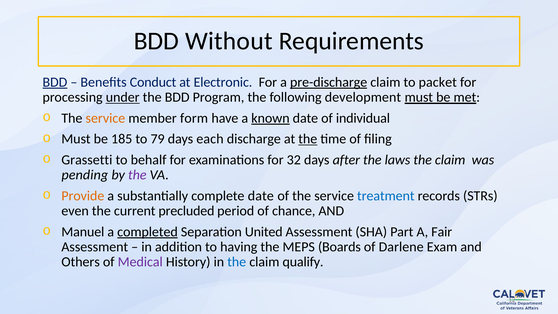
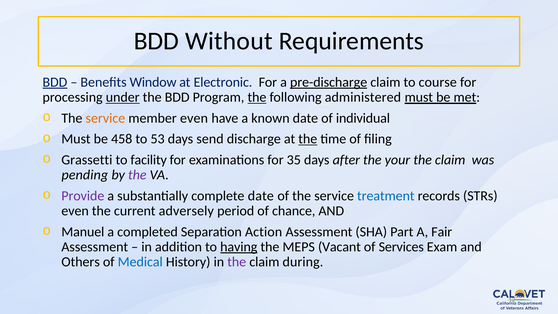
Conduct: Conduct -> Window (153, 82)
packet: packet -> course (438, 82)
the underline: none -> present (257, 97)
development: development -> administered (363, 97)
member form: form -> even (194, 118)
known underline: present -> none (270, 118)
185: 185 -> 458 (122, 139)
79: 79 -> 53 (158, 139)
each: each -> send (210, 139)
behalf: behalf -> facility (149, 160)
32: 32 -> 35 (294, 160)
laws: laws -> your (397, 160)
Provide colour: orange -> purple (83, 196)
precluded: precluded -> adversely (186, 211)
completed underline: present -> none (147, 232)
United: United -> Action (264, 232)
having underline: none -> present (239, 247)
Boards: Boards -> Vacant (339, 247)
Darlene: Darlene -> Services (401, 247)
Medical colour: purple -> blue (140, 262)
the colour: blue -> purple (237, 262)
qualify: qualify -> during (303, 262)
